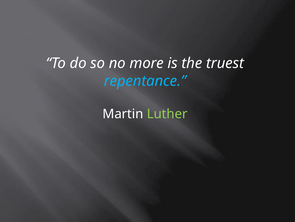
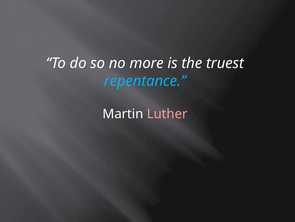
Luther colour: light green -> pink (167, 114)
